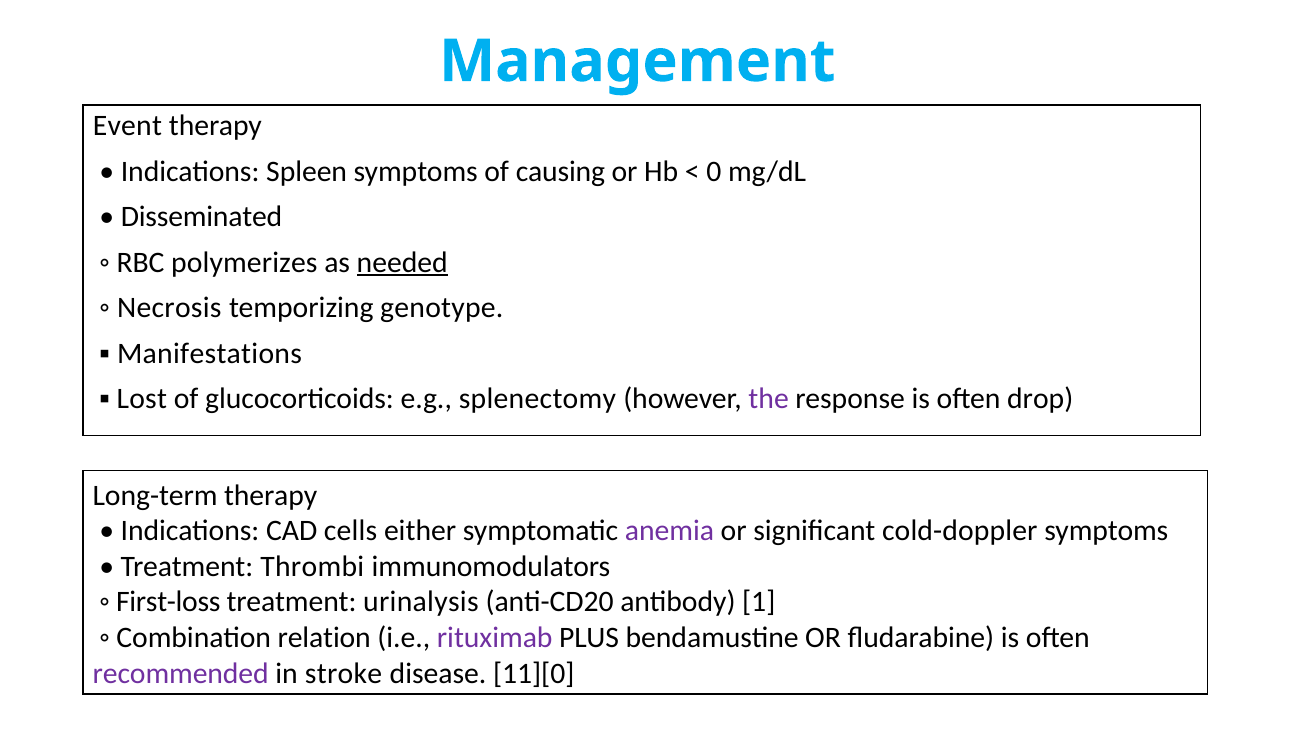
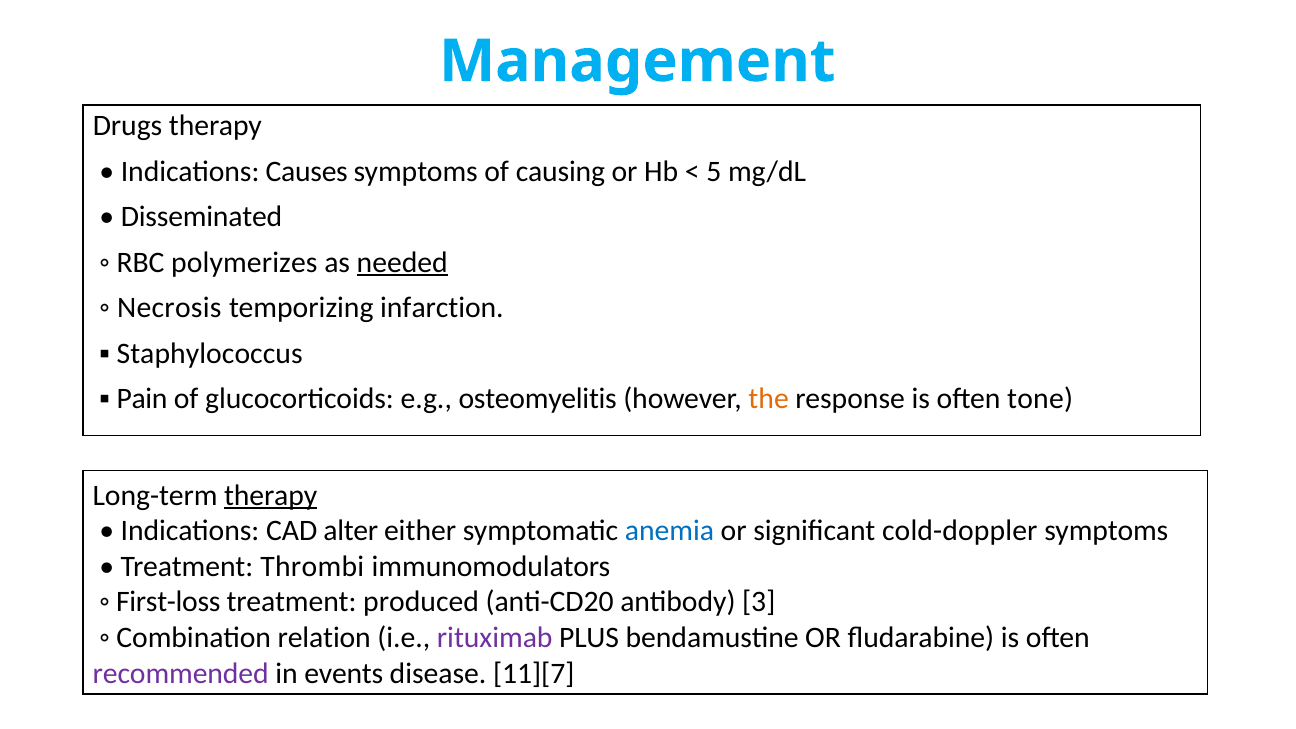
Event: Event -> Drugs (128, 126)
Spleen: Spleen -> Causes (307, 171)
0: 0 -> 5 (714, 171)
genotype: genotype -> infarction (442, 308)
Manifestations: Manifestations -> Staphylococcus (210, 353)
Lost: Lost -> Pain (142, 399)
splenectomy: splenectomy -> osteomyelitis (538, 399)
the colour: purple -> orange (769, 399)
drop: drop -> tone (1040, 399)
therapy underline: none -> present (271, 495)
cells: cells -> alter (351, 531)
anemia colour: purple -> blue (670, 531)
urinalysis: urinalysis -> produced (421, 602)
1: 1 -> 3 (759, 602)
stroke: stroke -> events (344, 673)
11][0: 11][0 -> 11][7 (534, 673)
